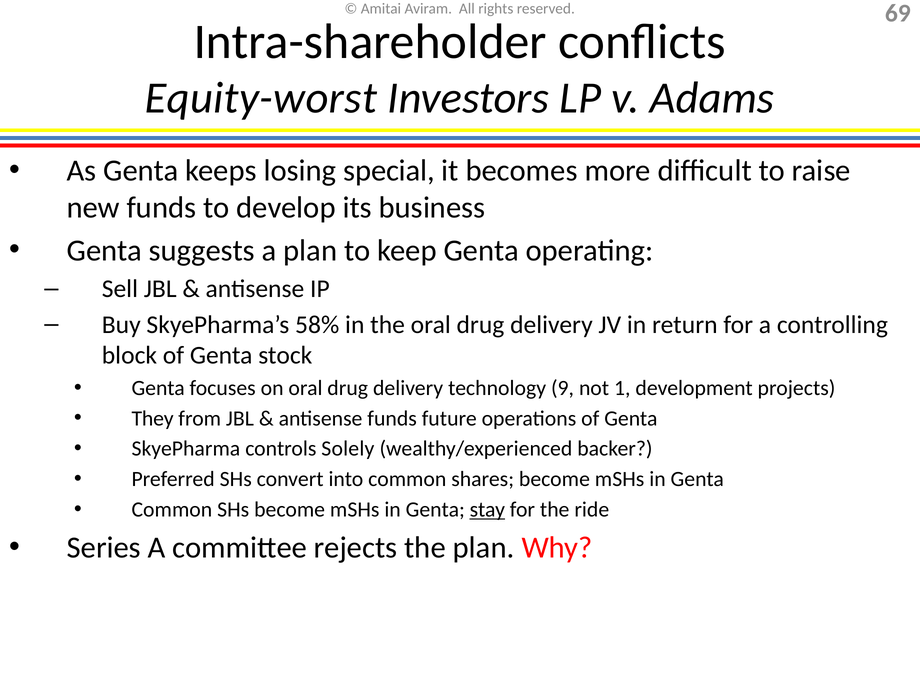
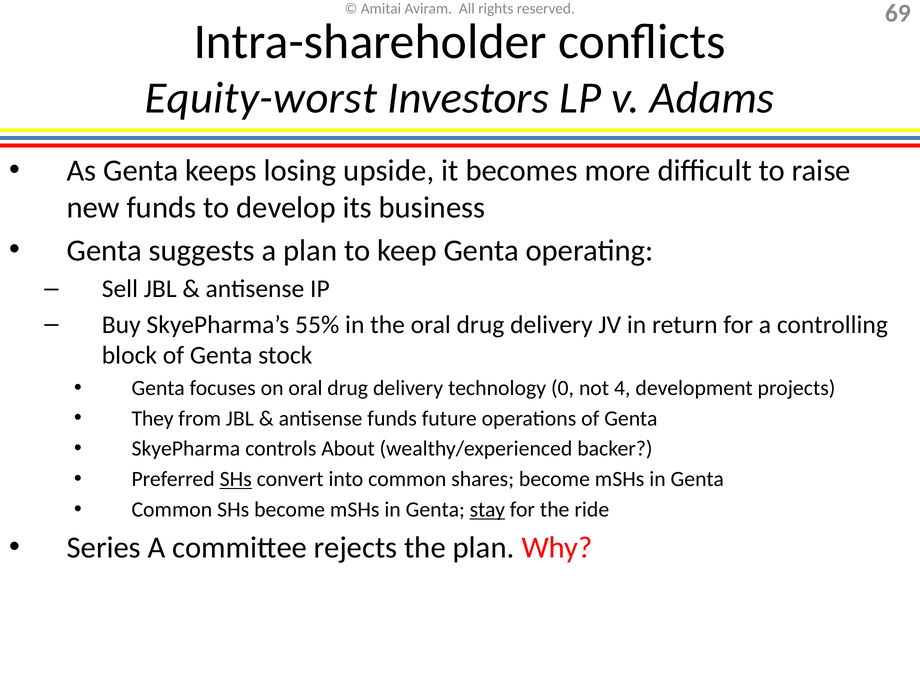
special: special -> upside (389, 171)
58%: 58% -> 55% (317, 325)
9: 9 -> 0 (563, 388)
1: 1 -> 4 (622, 388)
Solely: Solely -> About (348, 449)
SHs underline: none -> present (236, 479)
